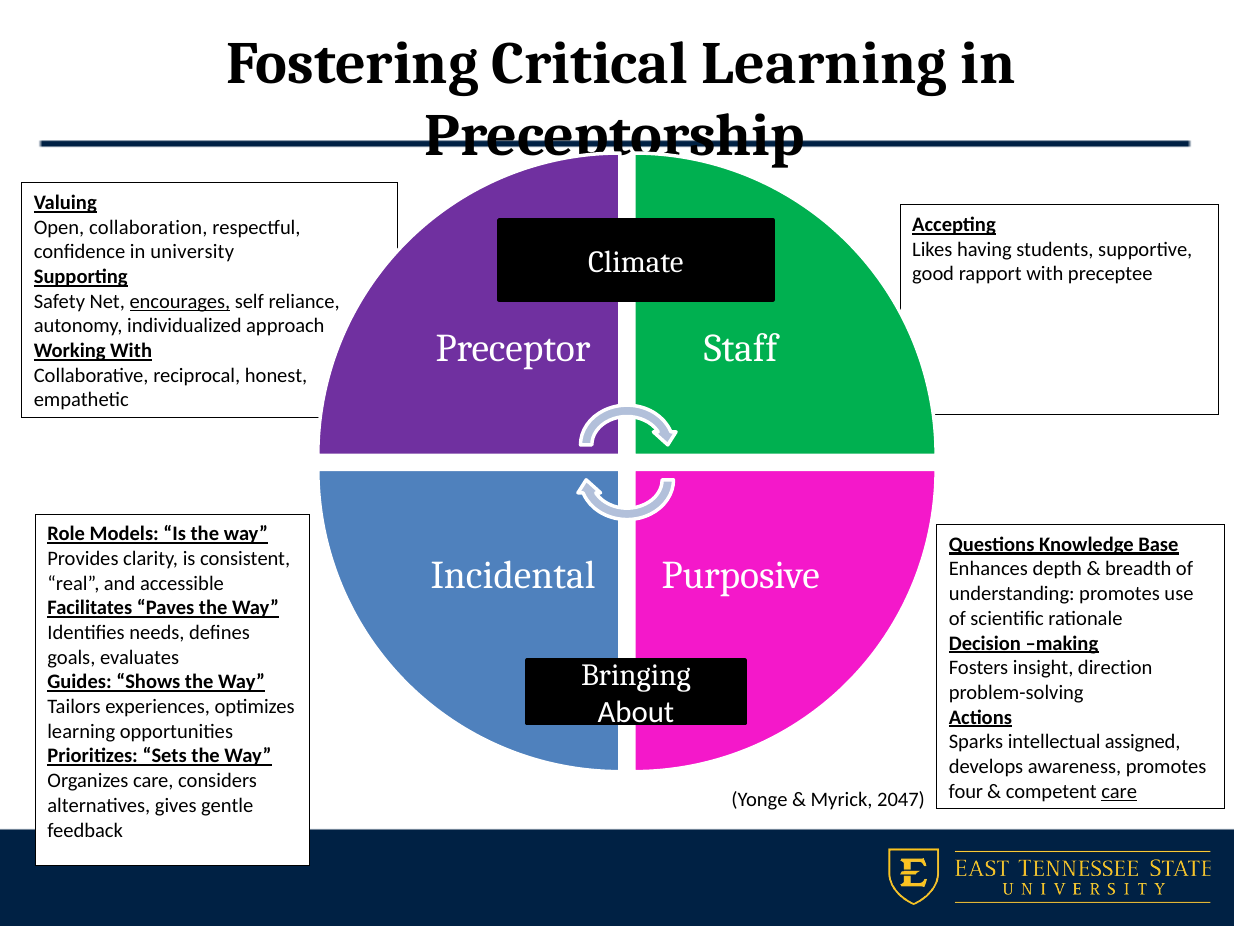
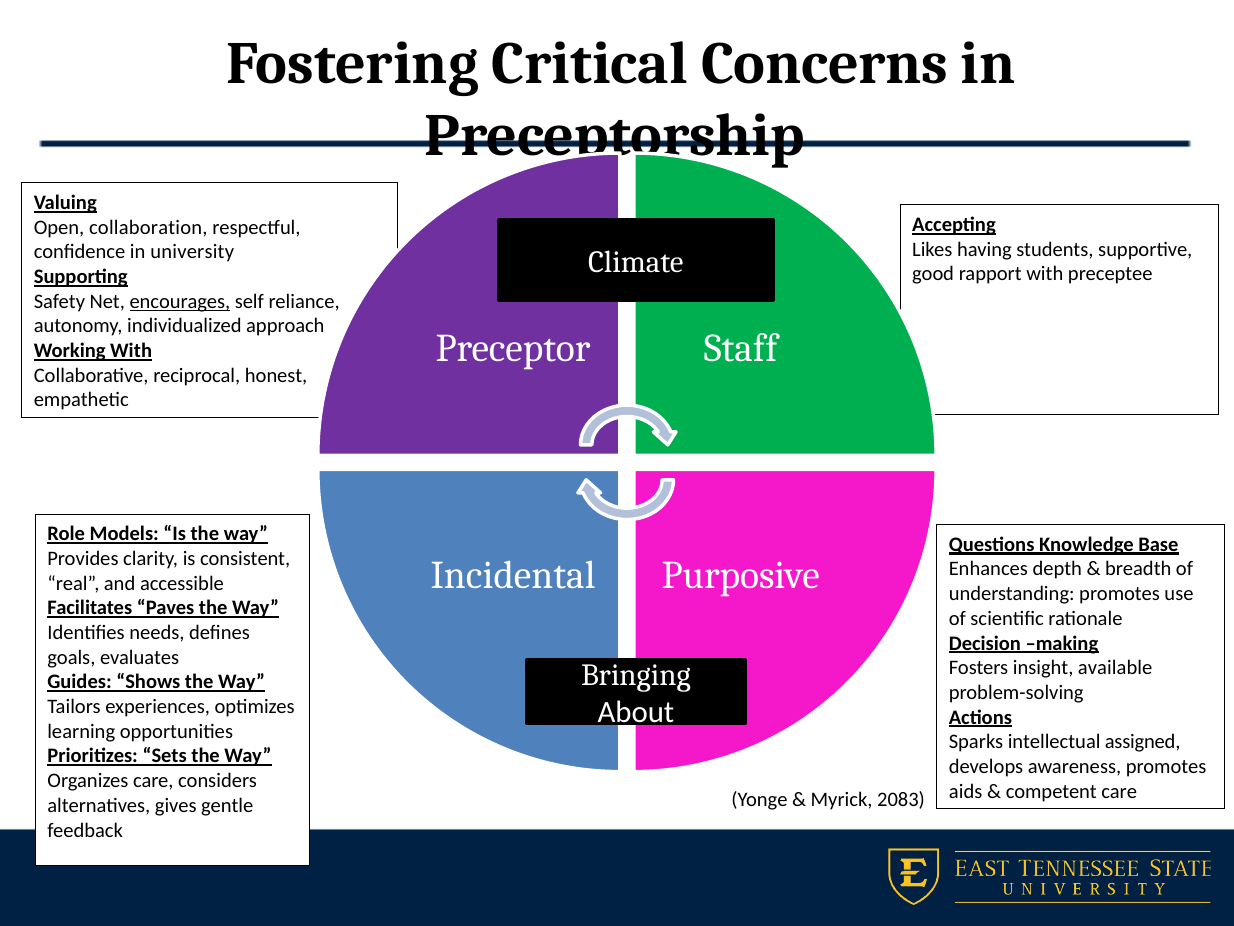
Critical Learning: Learning -> Concerns (825, 64)
direction: direction -> available (1115, 668)
four: four -> aids (966, 791)
care underline: present -> none (1119, 791)
2047: 2047 -> 2083 (901, 799)
